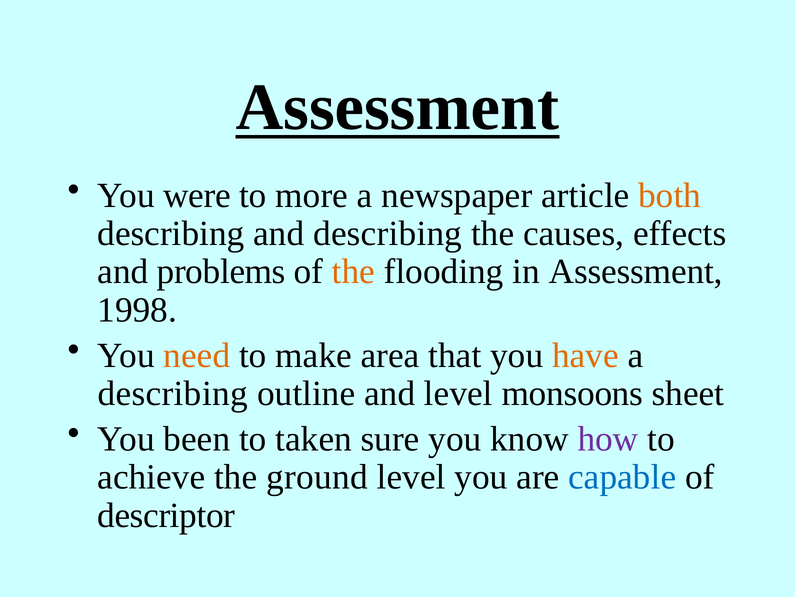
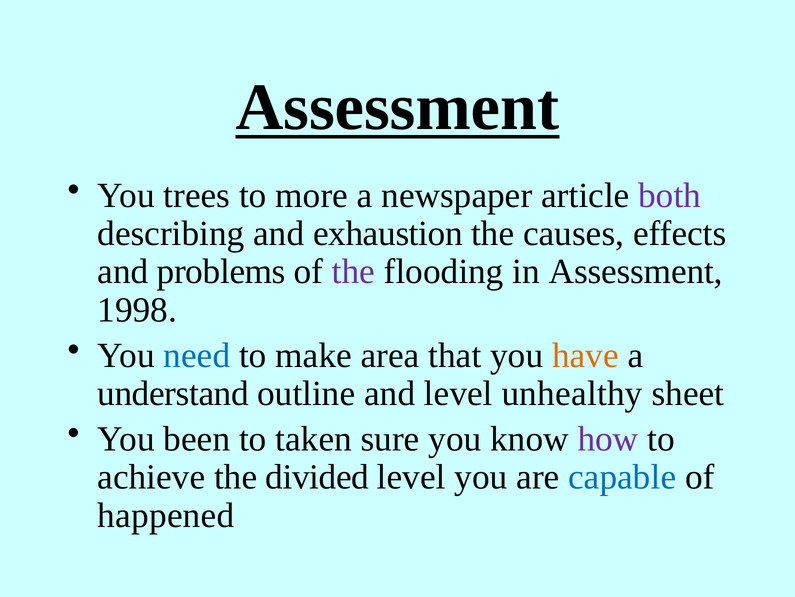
were: were -> trees (197, 195)
both colour: orange -> purple (670, 195)
and describing: describing -> exhaustion (388, 233)
the colour: orange -> purple (353, 271)
need colour: orange -> blue (197, 355)
describing: describing -> understand (173, 393)
monsoons: monsoons -> unhealthy (572, 393)
ground: ground -> divided (317, 477)
descriptor: descriptor -> happened (166, 515)
